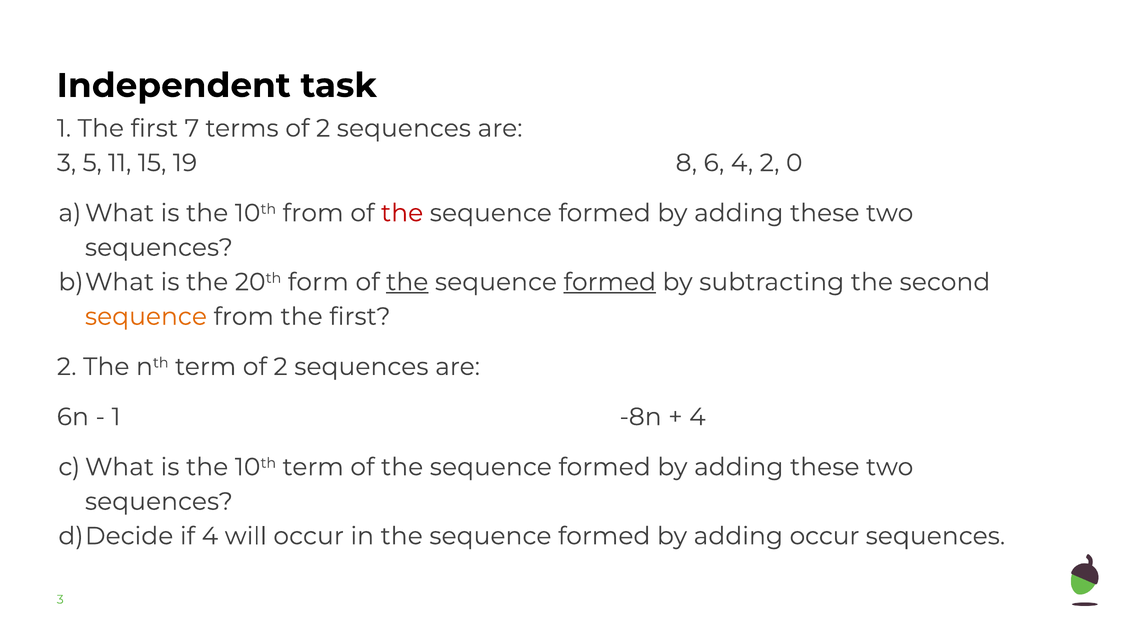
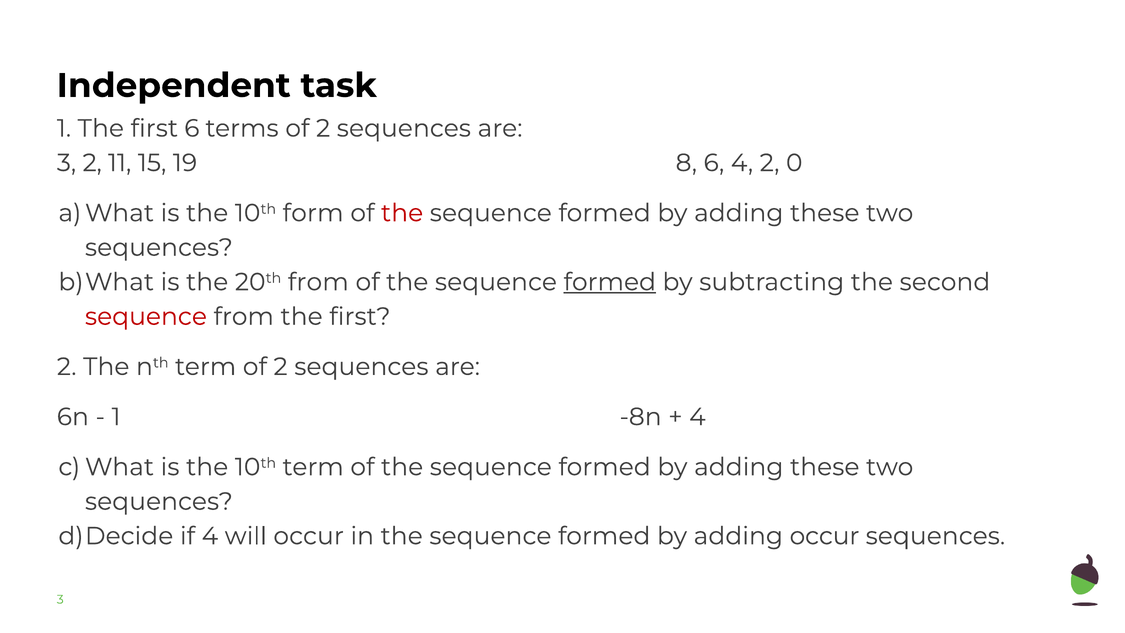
first 7: 7 -> 6 (192, 128)
3 5: 5 -> 2 (92, 163)
from: from -> form (313, 213)
form: form -> from (318, 282)
the underline: present -> none (407, 282)
sequence colour: orange -> red (146, 316)
